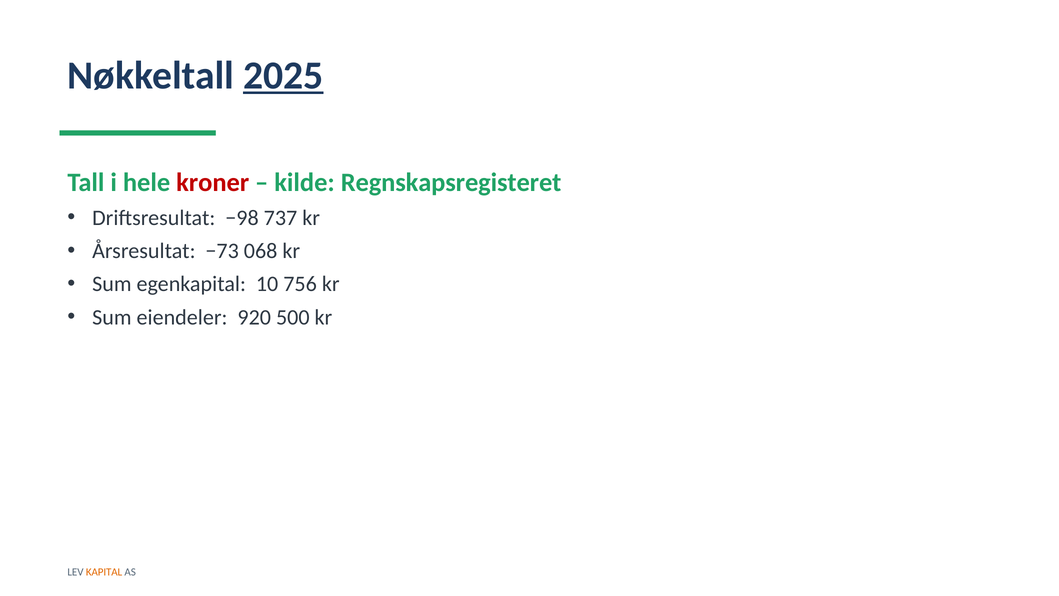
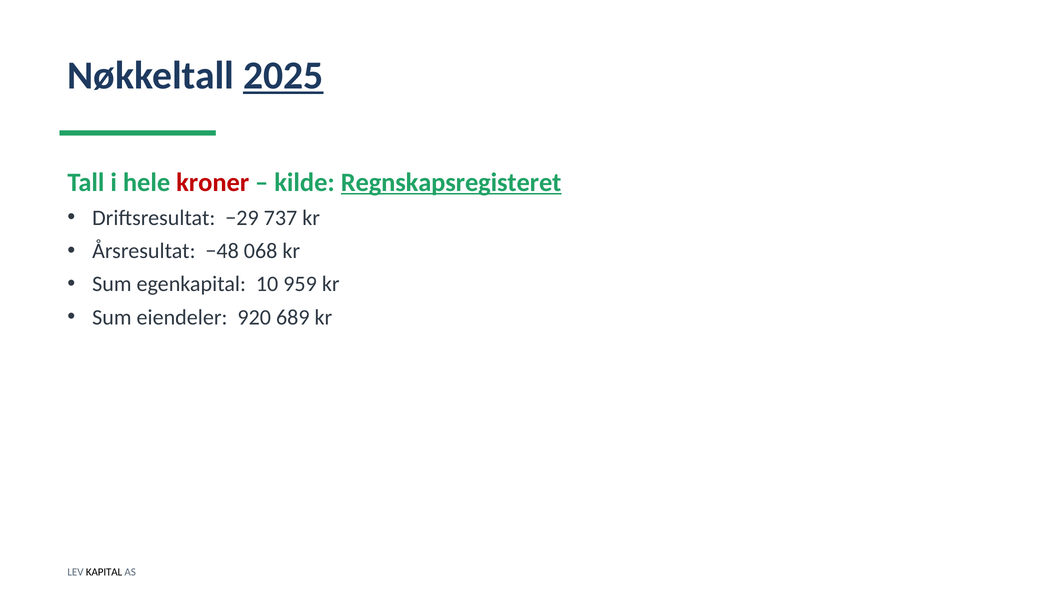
Regnskapsregisteret underline: none -> present (451, 182)
−98: −98 -> −29 (242, 218)
−73: −73 -> −48 (222, 251)
756: 756 -> 959 (300, 284)
500: 500 -> 689 (293, 317)
KAPITAL colour: orange -> black (104, 572)
